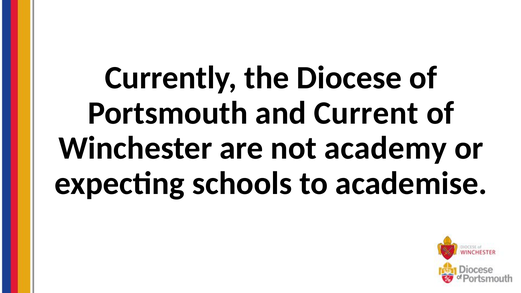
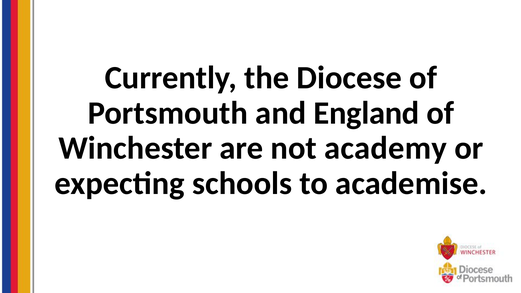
Current: Current -> England (366, 113)
